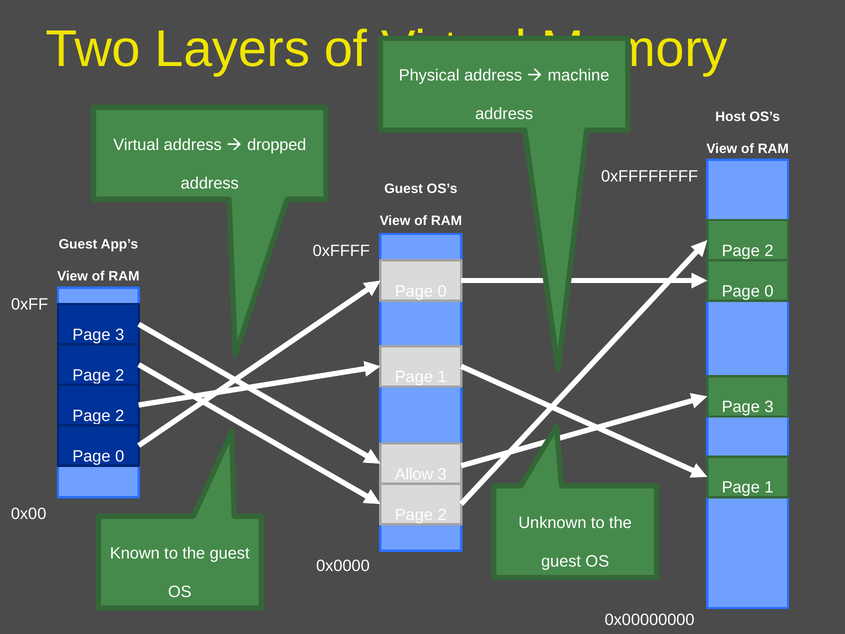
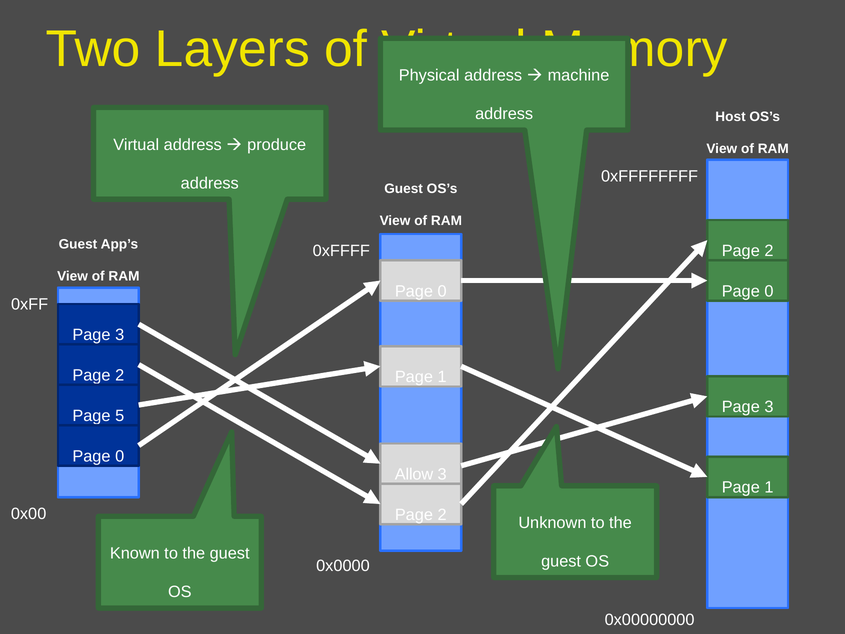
dropped: dropped -> produce (277, 145)
2: 2 -> 5 (120, 415)
